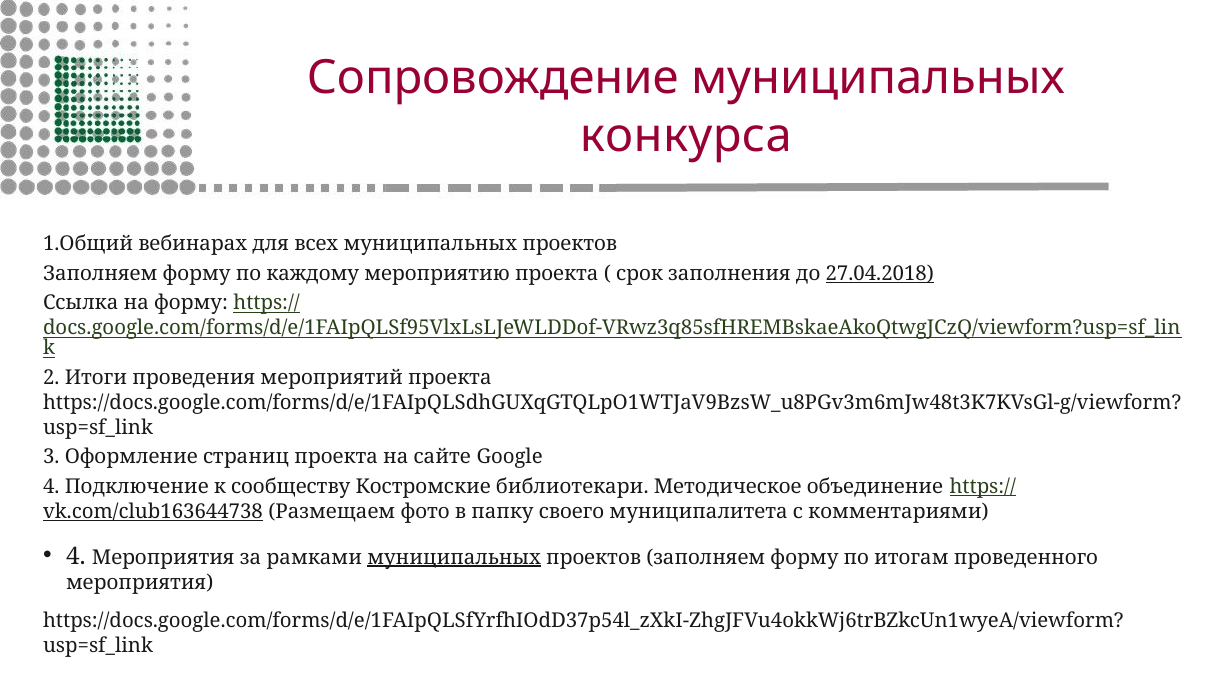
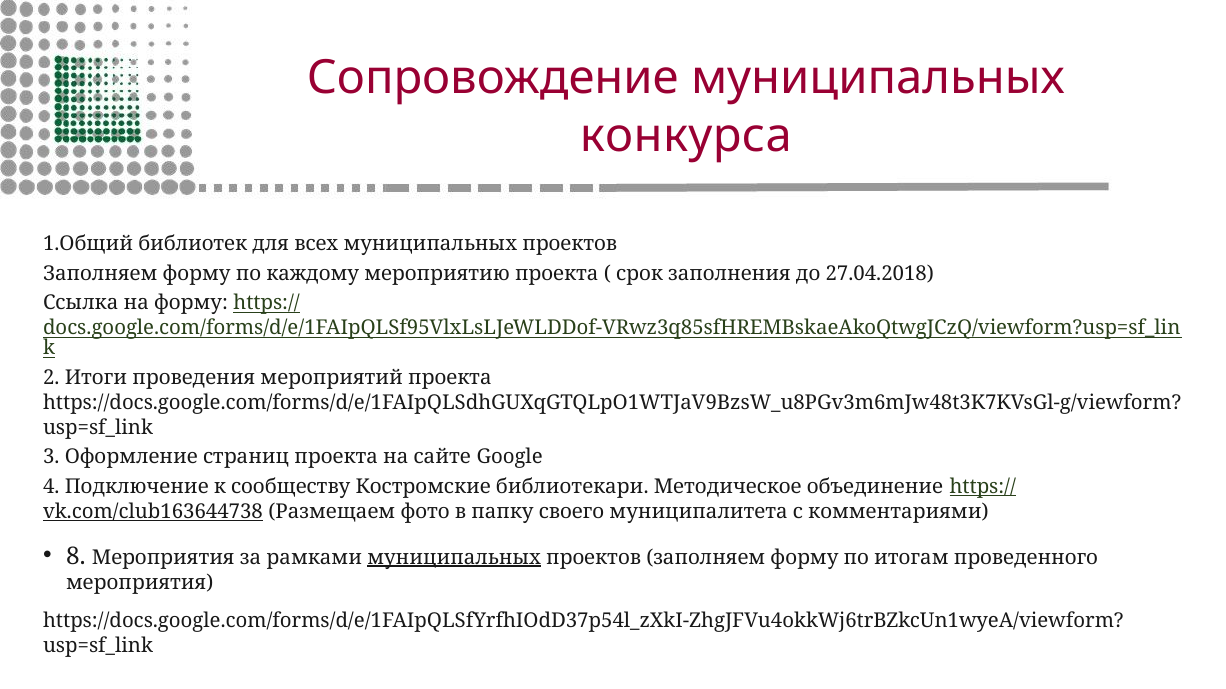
вебинарах: вебинарах -> библиотек (193, 244)
27.04.2018 underline: present -> none (880, 274)
4: 4 -> 8 (76, 557)
